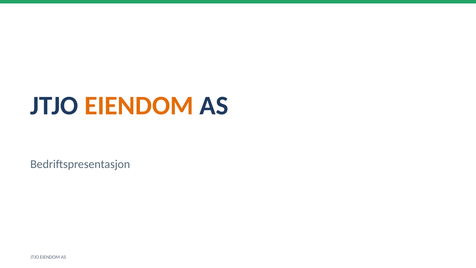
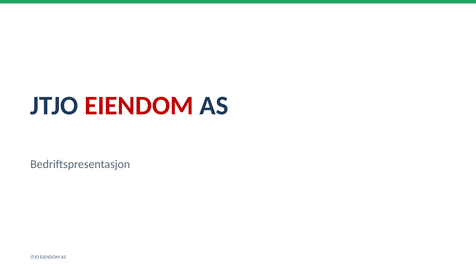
EIENDOM colour: orange -> red (139, 106)
